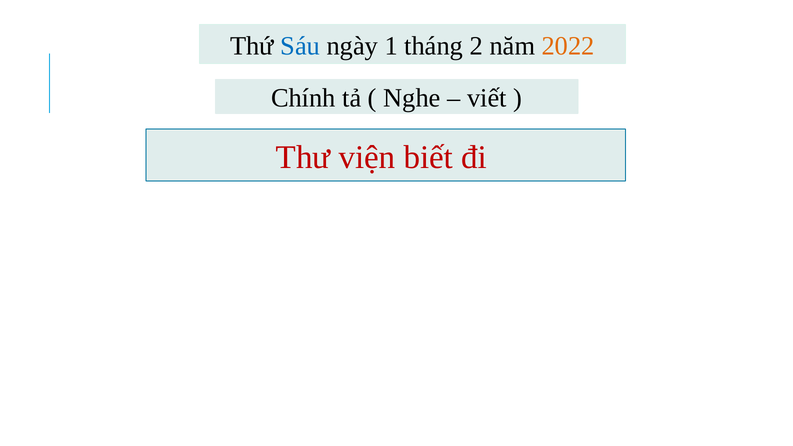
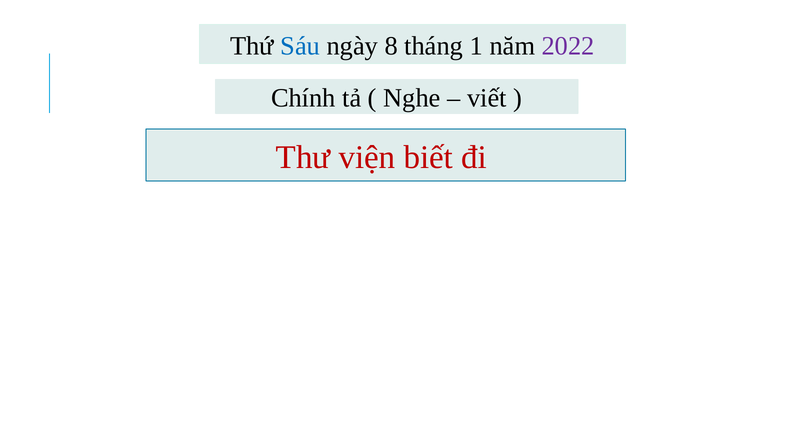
1: 1 -> 8 (391, 46)
2: 2 -> 1 (476, 46)
2022 colour: orange -> purple (568, 46)
